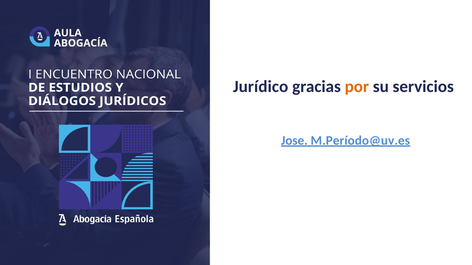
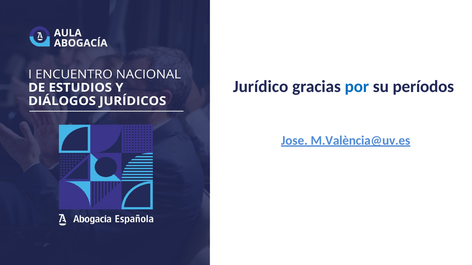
por colour: orange -> blue (357, 87)
servicios: servicios -> períodos (423, 87)
M.Período@uv.es: M.Período@uv.es -> M.València@uv.es (360, 141)
